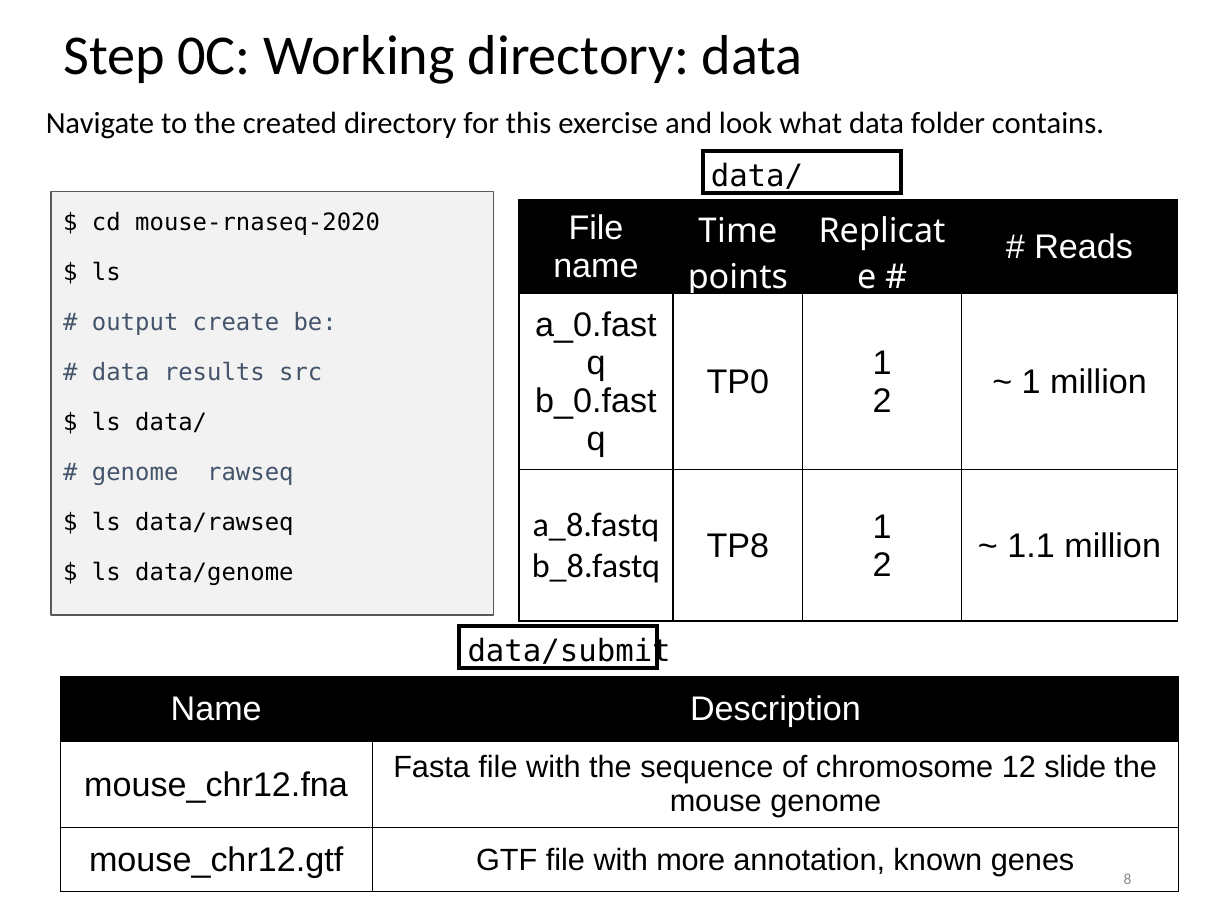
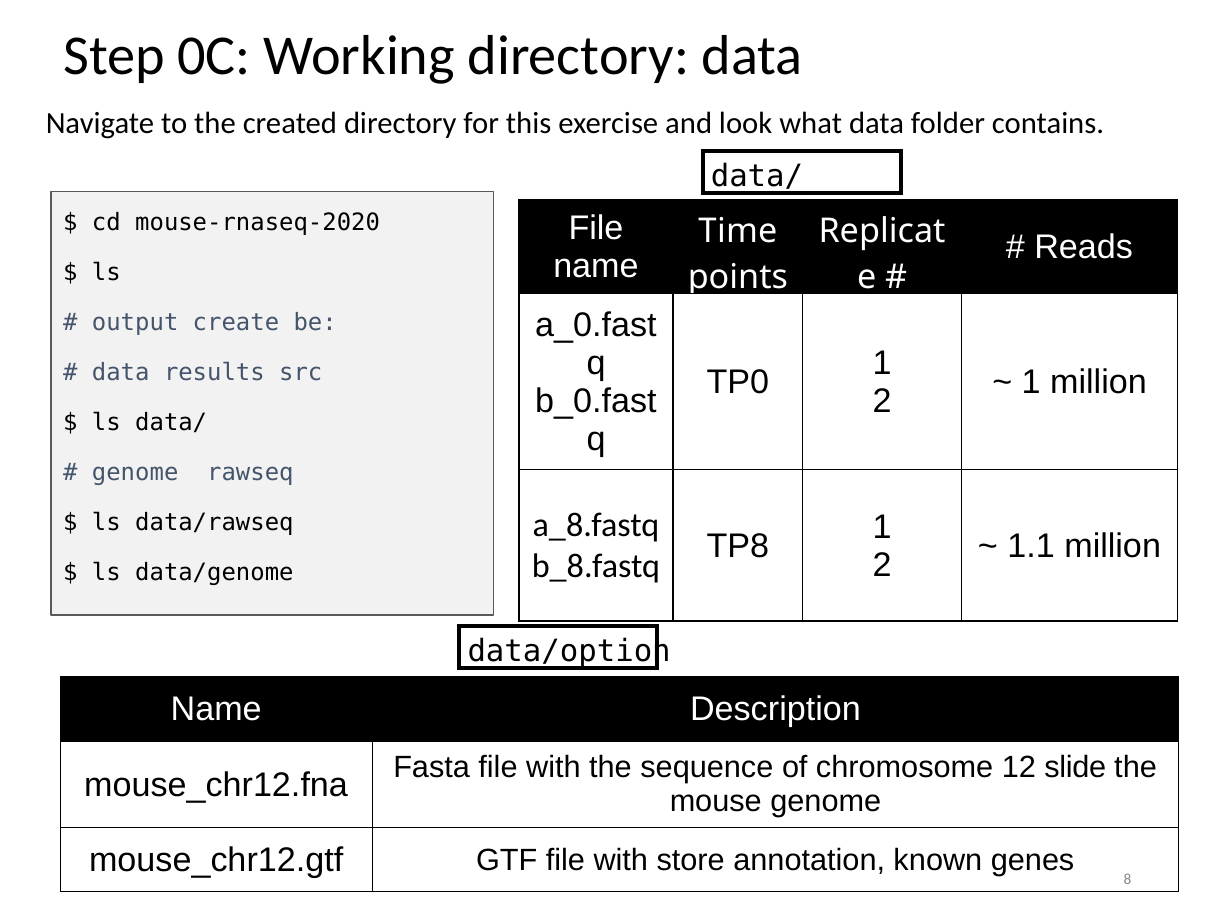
data/submit: data/submit -> data/option (569, 651)
more: more -> store (691, 860)
